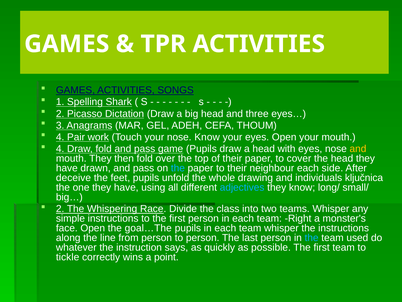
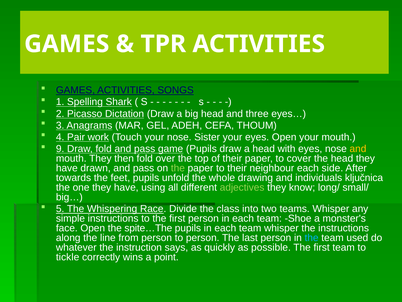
nose Know: Know -> Sister (207, 137)
4: 4 -> 9 (60, 148)
the colour: light blue -> light green (178, 168)
deceive: deceive -> towards (74, 177)
adjectives colour: light blue -> light green (242, 187)
2: 2 -> 5 (60, 208)
Right: Right -> Shoe (298, 218)
goal…The: goal…The -> spite…The (148, 228)
